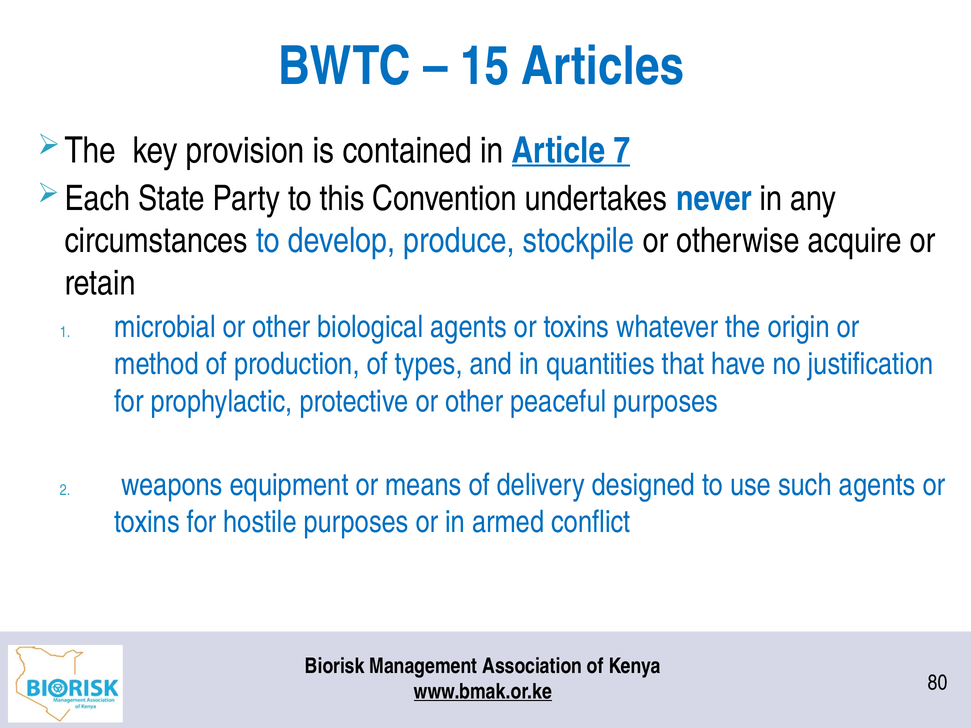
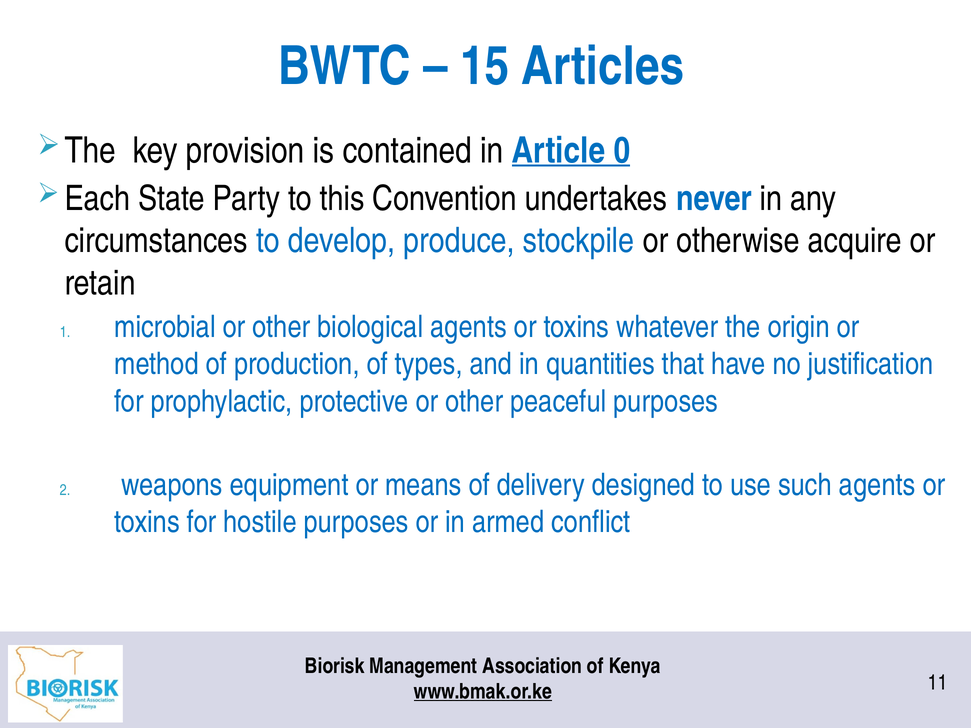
7: 7 -> 0 (622, 151)
80: 80 -> 11 (938, 683)
